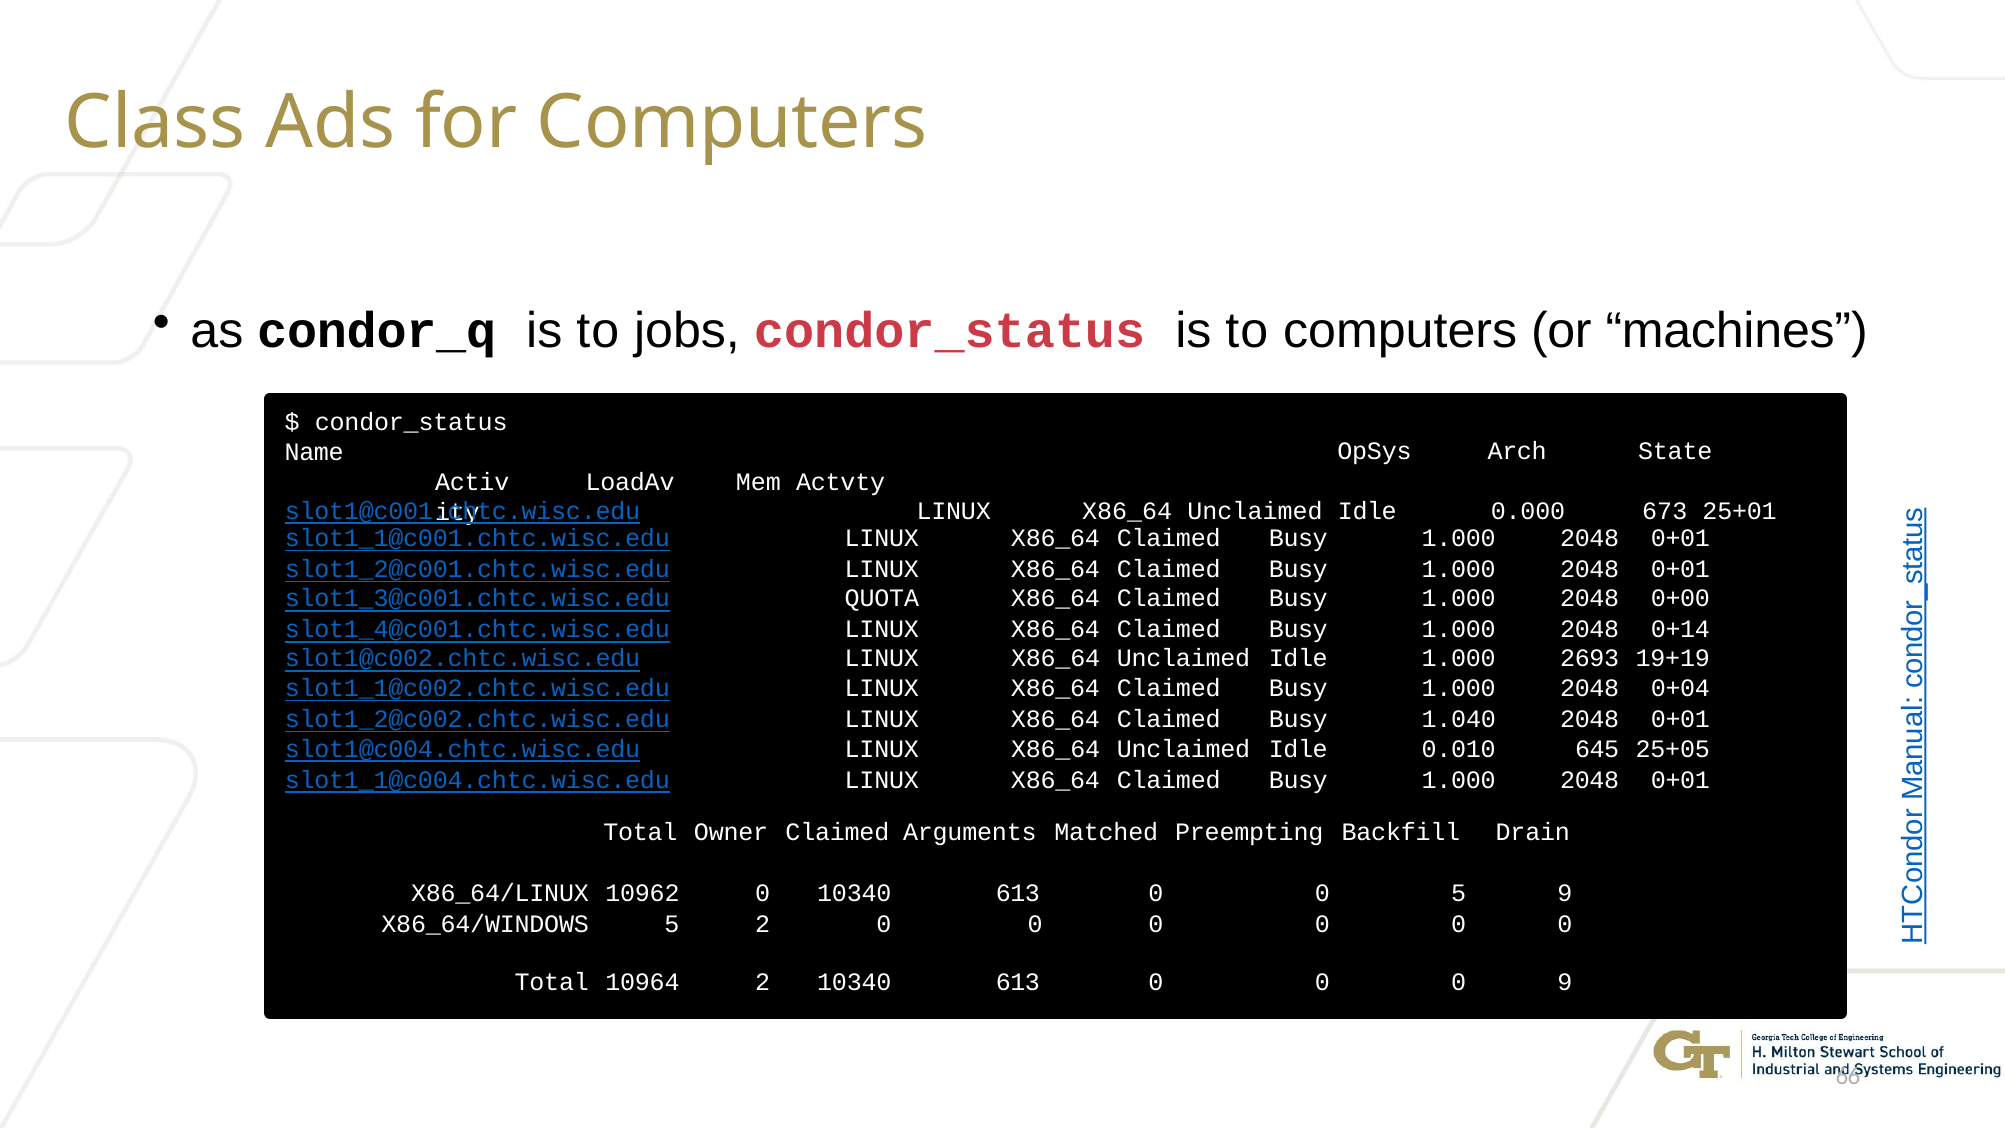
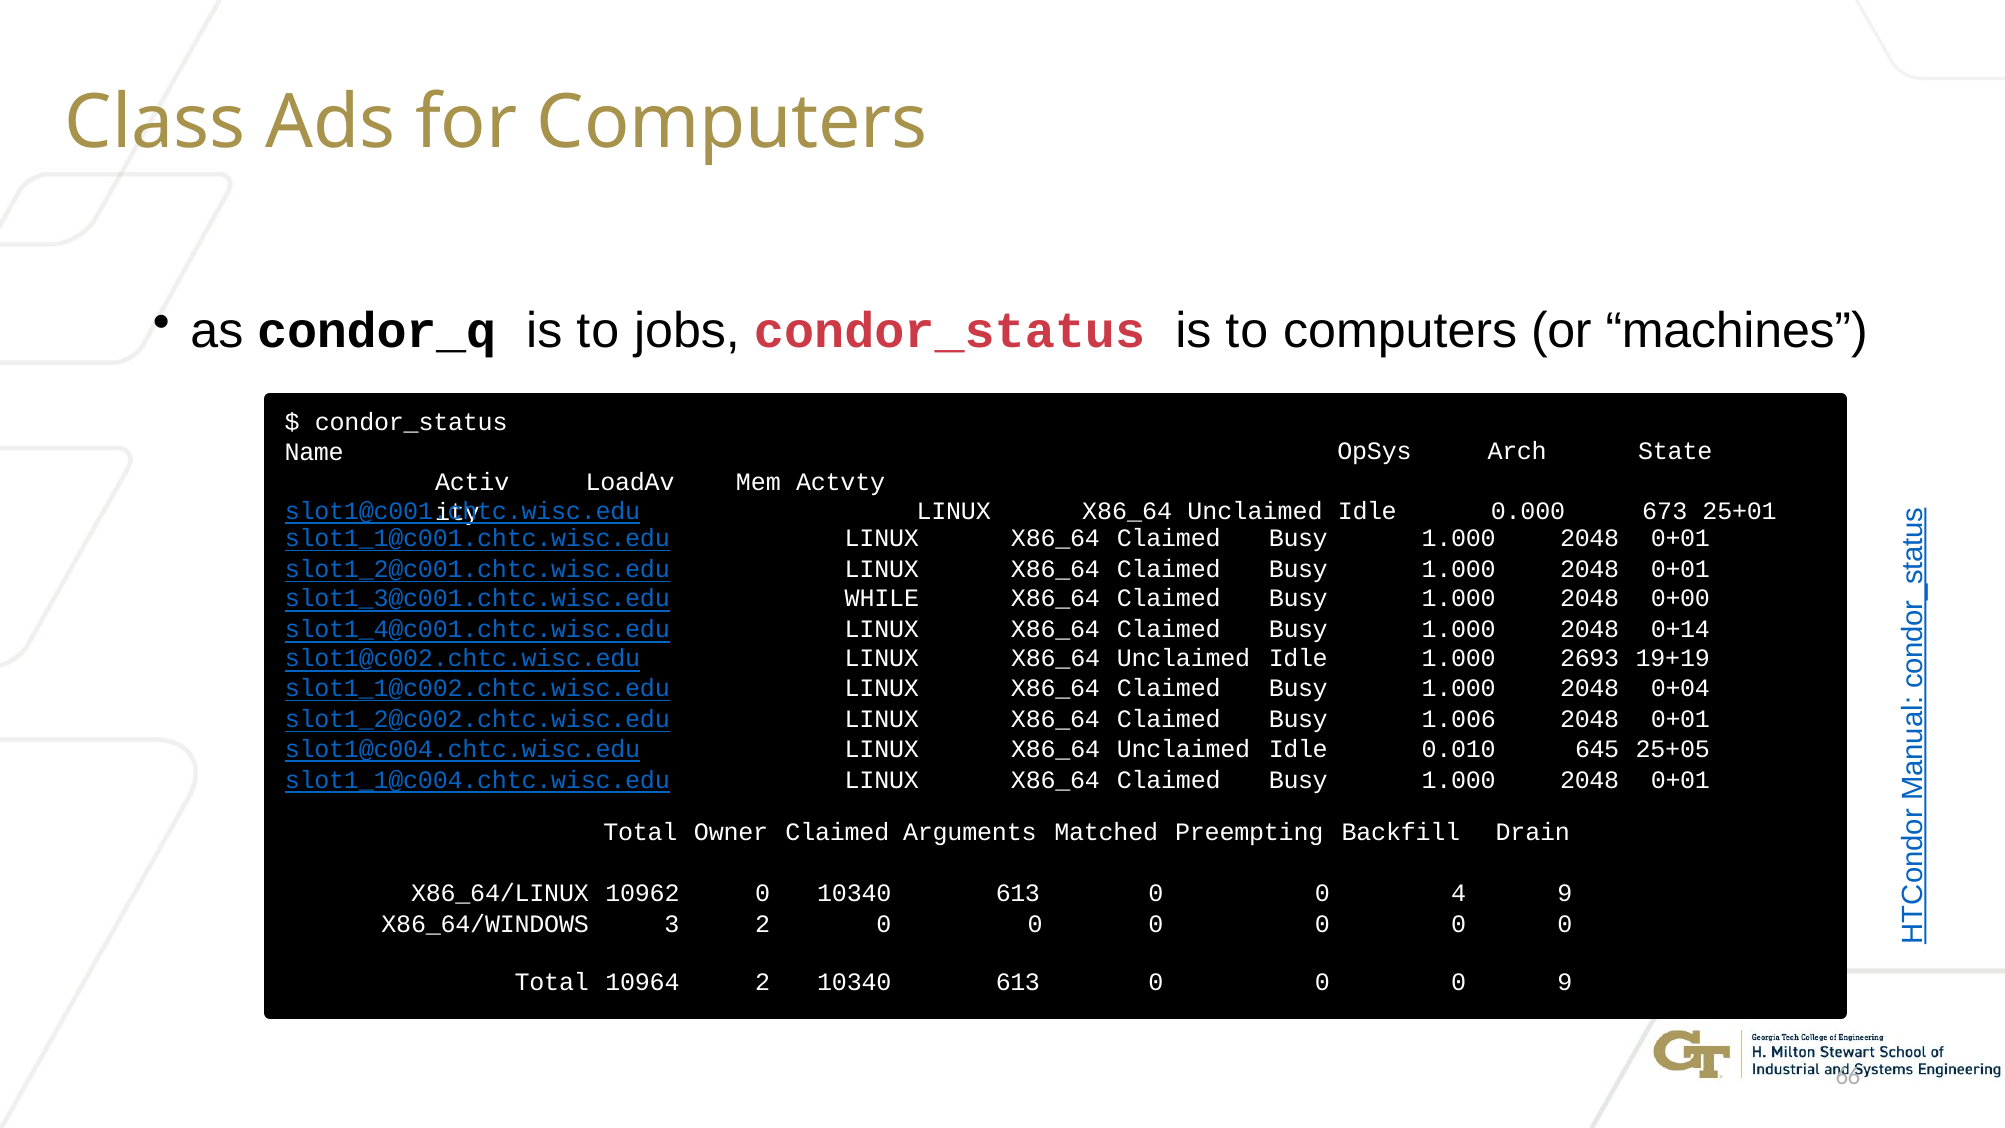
QUOTA: QUOTA -> WHILE (882, 599)
1.040: 1.040 -> 1.006 (1459, 719)
0 5: 5 -> 4 (1459, 893)
5: 5 -> 3 (672, 924)
